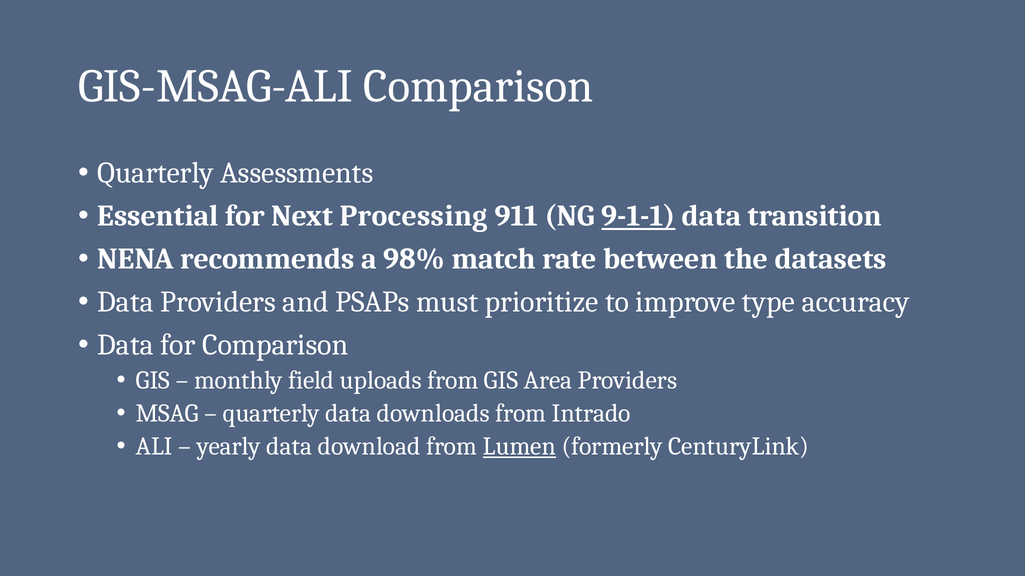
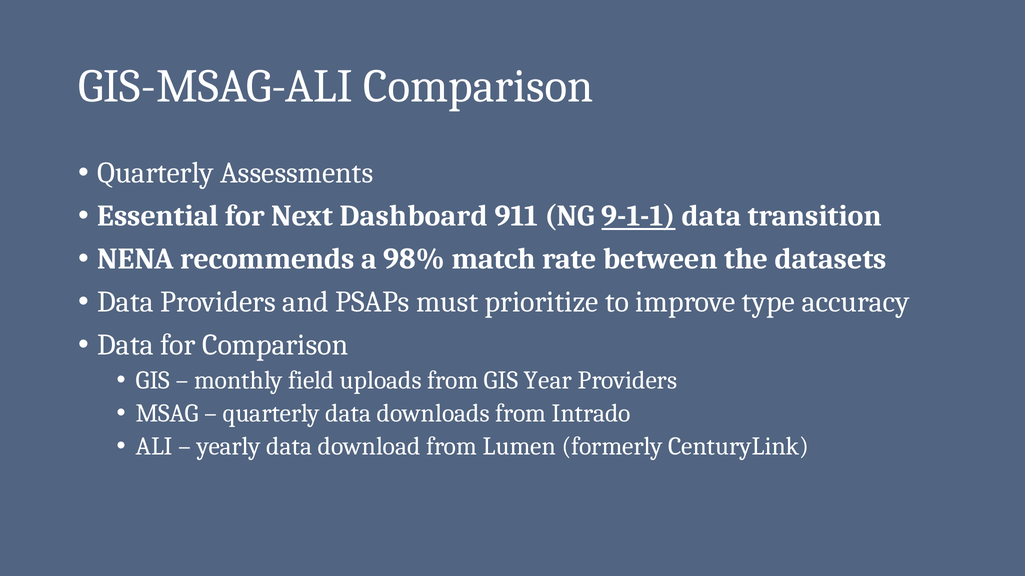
Processing: Processing -> Dashboard (414, 216)
Area: Area -> Year (548, 381)
Lumen underline: present -> none (519, 447)
